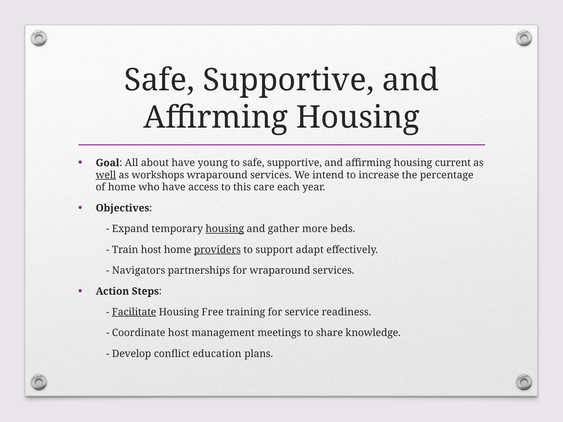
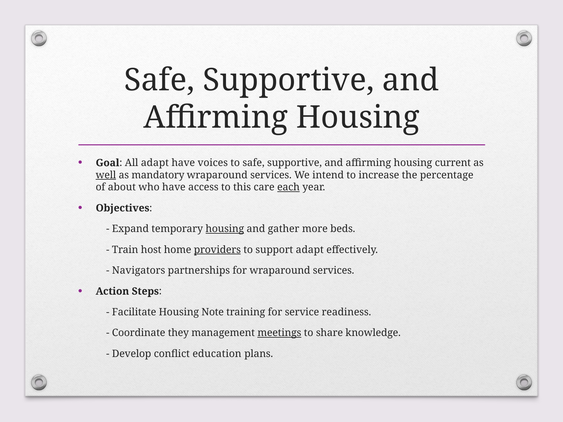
All about: about -> adapt (155, 163)
young: young -> voices (213, 163)
workshops: workshops -> mandatory (158, 175)
of home: home -> about (122, 187)
each underline: none -> present (288, 187)
Facilitate underline: present -> none (134, 312)
Free: Free -> Note (213, 312)
Coordinate host: host -> they (178, 333)
meetings underline: none -> present (279, 333)
